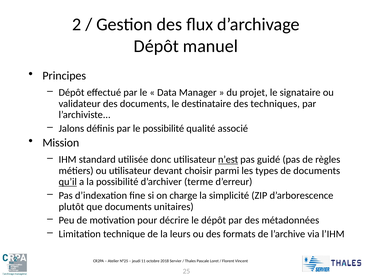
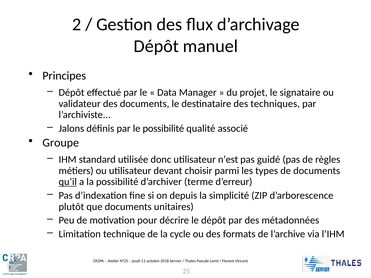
Mission: Mission -> Groupe (61, 143)
n’est underline: present -> none (228, 160)
charge: charge -> depuis (183, 196)
leurs: leurs -> cycle (180, 234)
